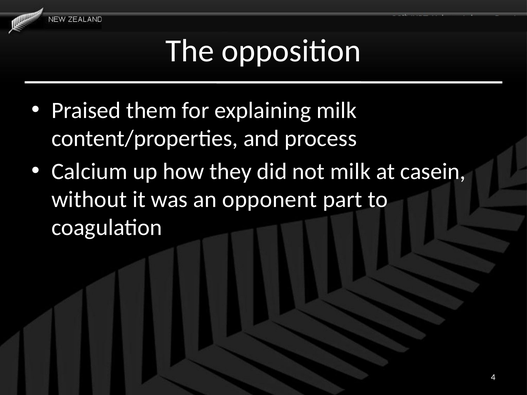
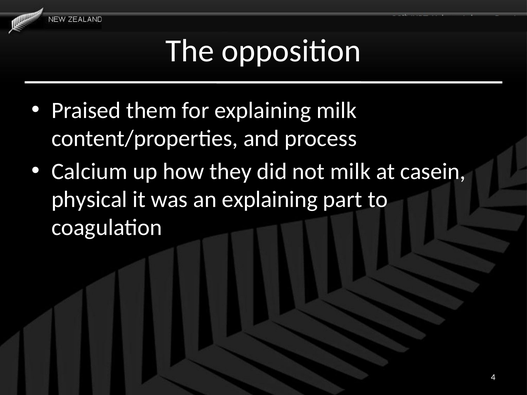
without: without -> physical (89, 200)
an opponent: opponent -> explaining (270, 200)
